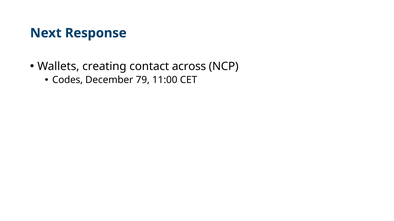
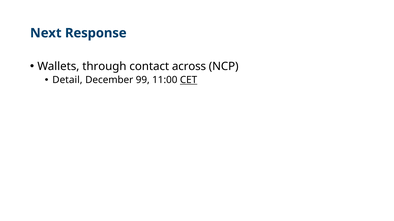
creating: creating -> through (104, 67)
Codes: Codes -> Detail (67, 80)
79: 79 -> 99 (143, 80)
CET underline: none -> present (189, 80)
